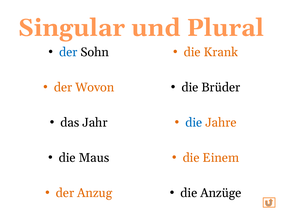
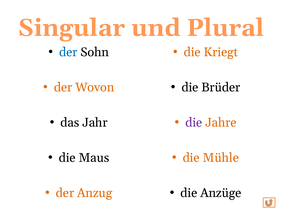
Krank: Krank -> Kriegt (221, 52)
die colour: blue -> purple (194, 122)
Einem: Einem -> Mühle (221, 157)
